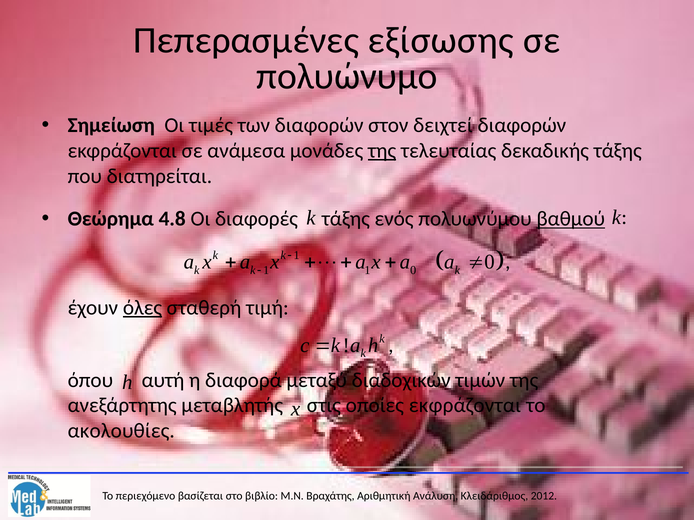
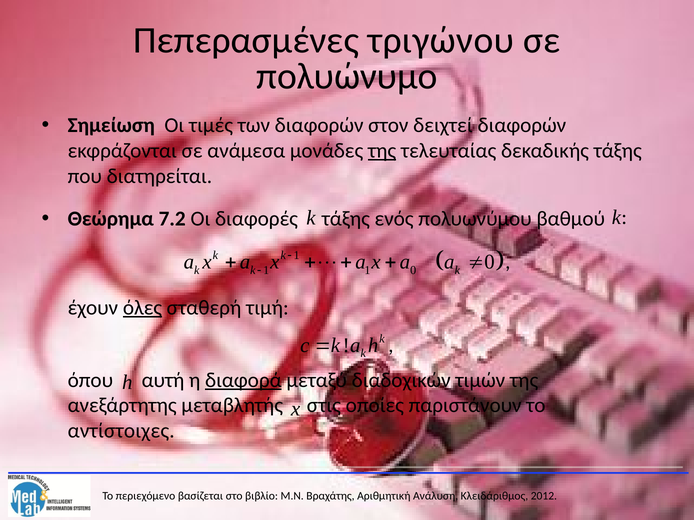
εξίσωσης: εξίσωσης -> τριγώνου (441, 40)
4.8: 4.8 -> 7.2 (172, 219)
βαθμού underline: present -> none (571, 219)
διαφορά underline: none -> present (243, 380)
οποίες εκφράζονται: εκφράζονται -> παριστάνουν (465, 406)
ακολουθίες: ακολουθίες -> αντίστοιχες (121, 431)
